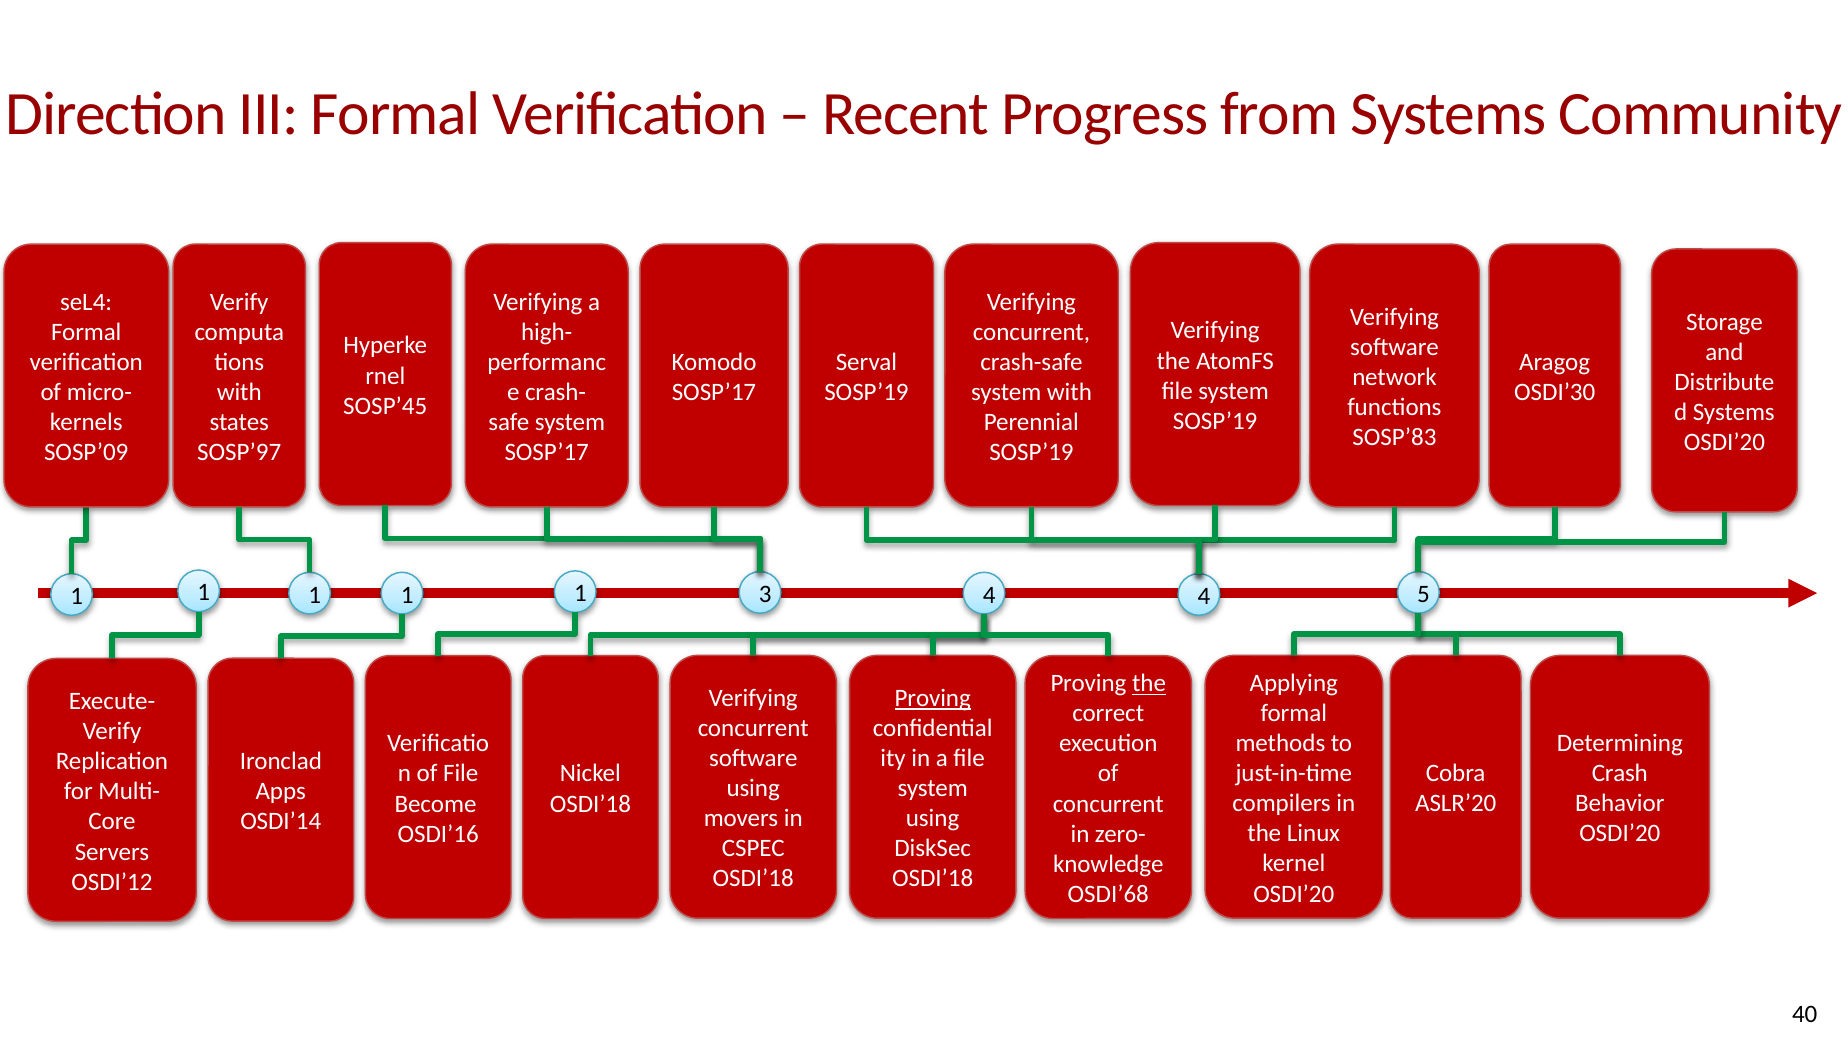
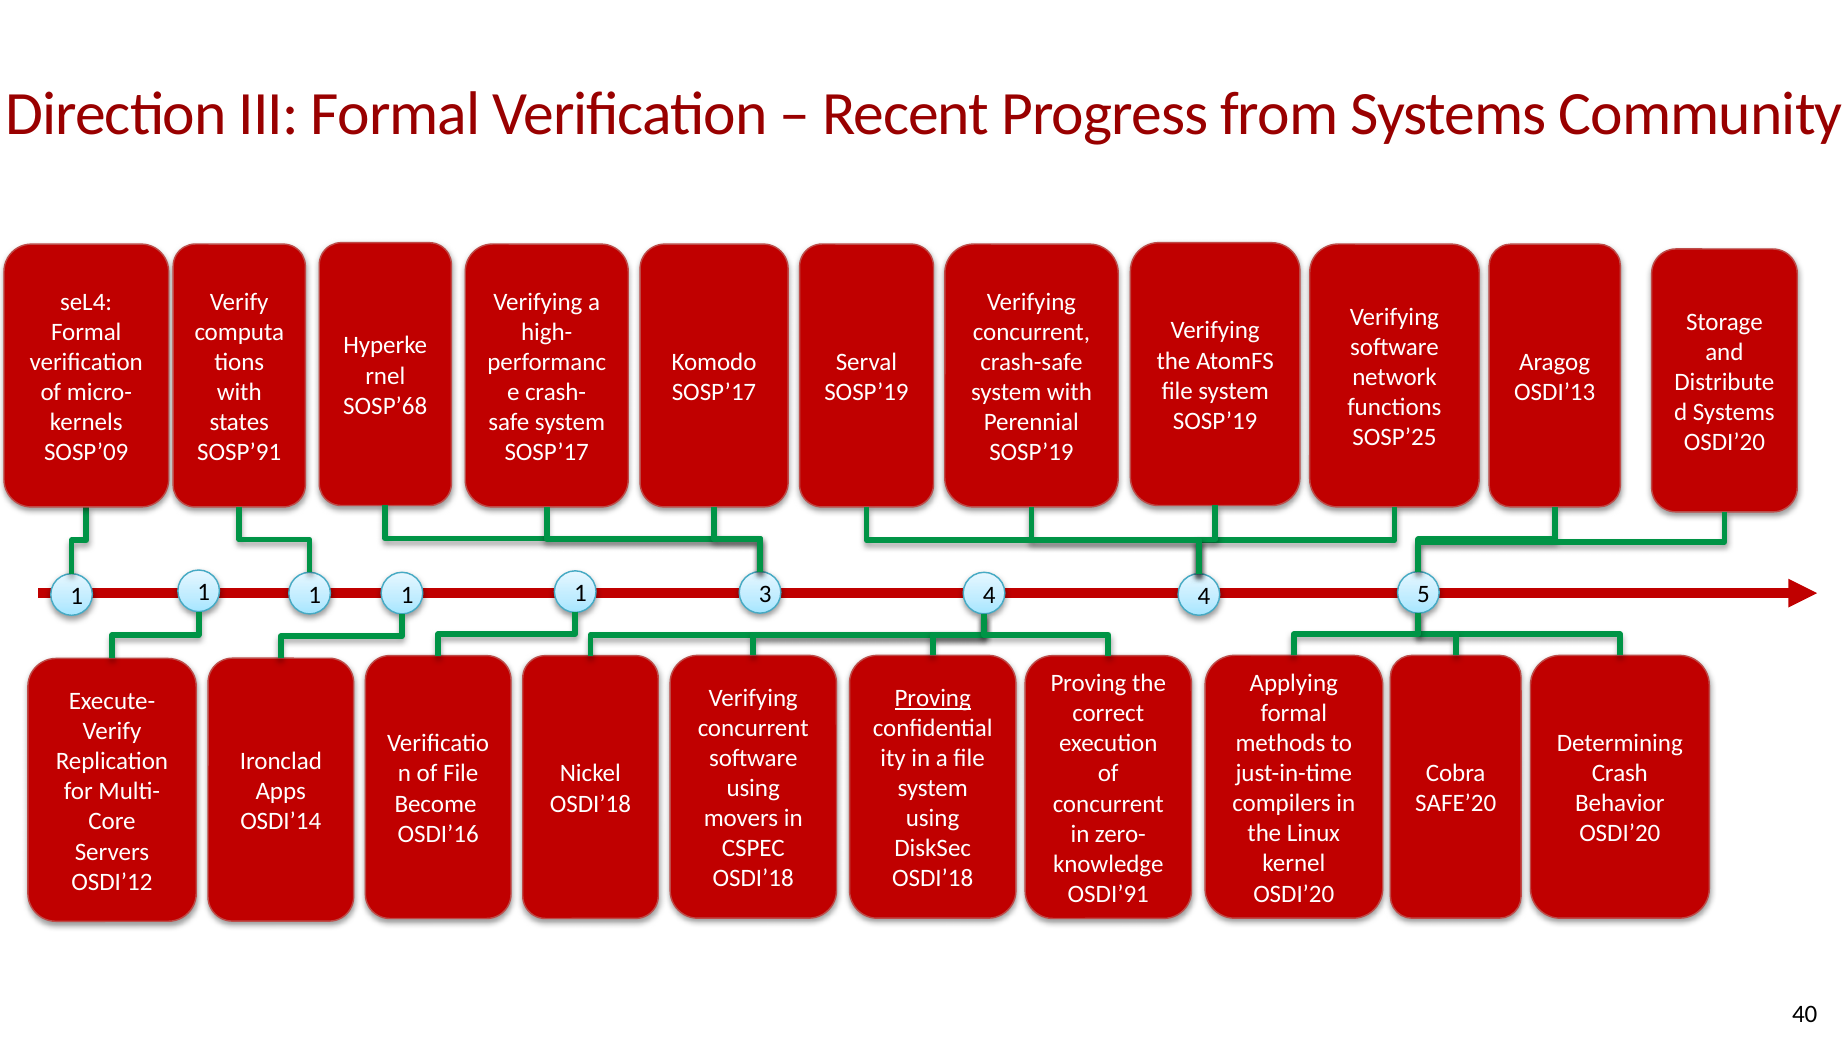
OSDI’30: OSDI’30 -> OSDI’13 (1555, 392)
SOSP’45: SOSP’45 -> SOSP’68 (385, 406)
SOSP’83: SOSP’83 -> SOSP’25 (1394, 437)
SOSP’97: SOSP’97 -> SOSP’91 (239, 452)
the underline: present -> none (1149, 683)
ASLR’20: ASLR’20 -> SAFE’20 (1456, 803)
OSDI’68: OSDI’68 -> OSDI’91 (1108, 894)
